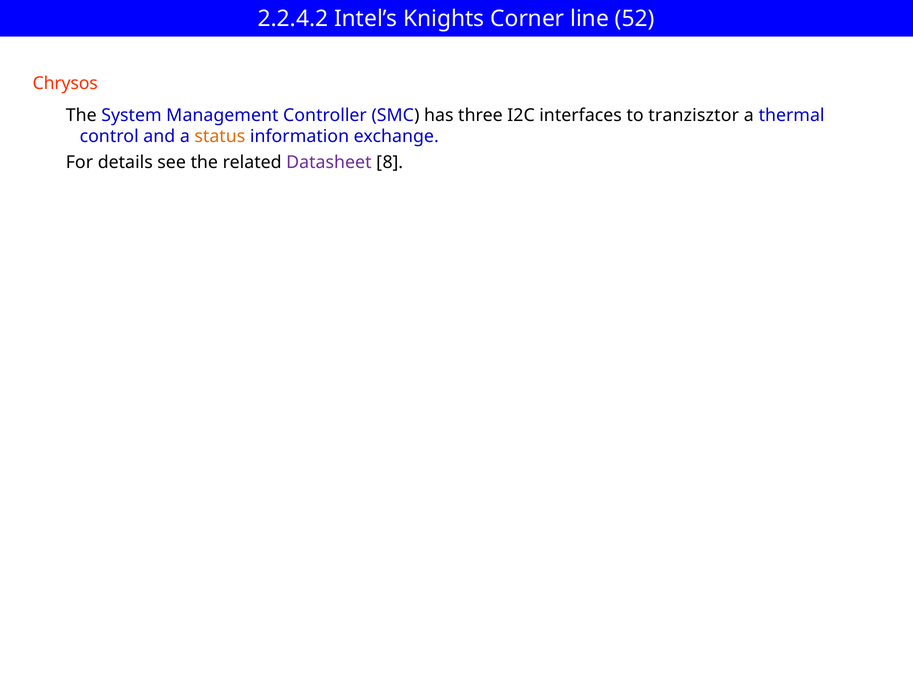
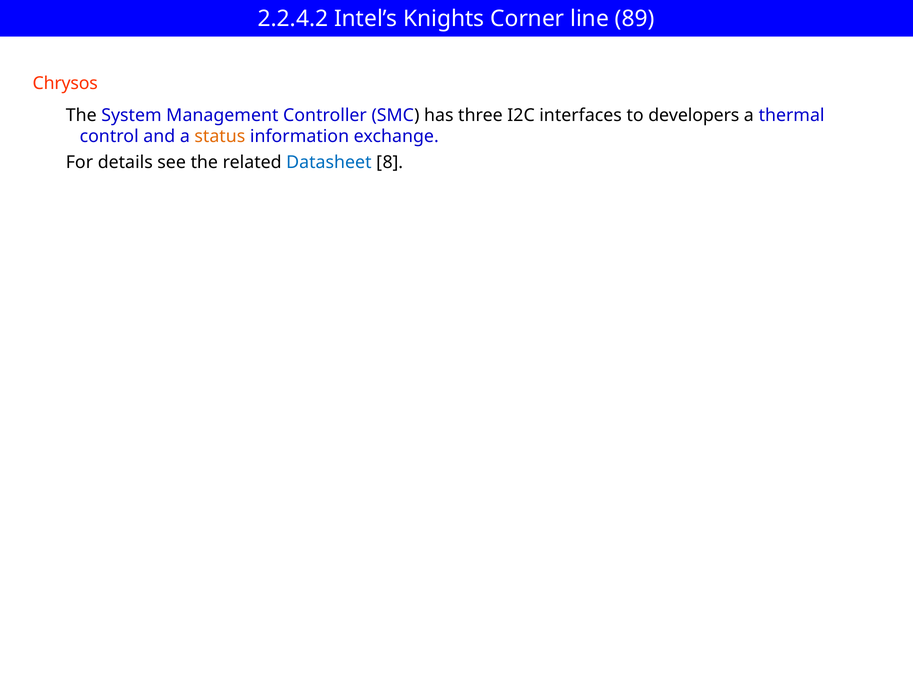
52: 52 -> 89 (635, 19)
tranzisztor: tranzisztor -> developers (694, 115)
Datasheet colour: purple -> blue (329, 162)
